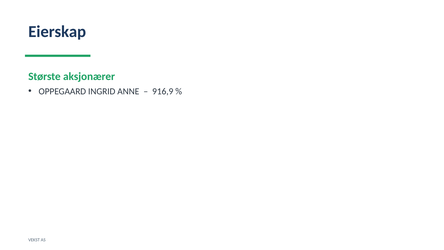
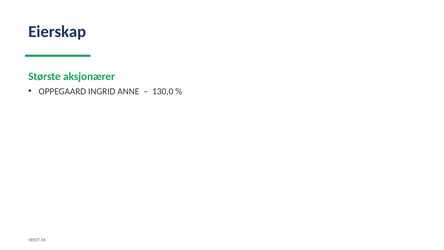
916,9: 916,9 -> 130,0 (163, 91)
